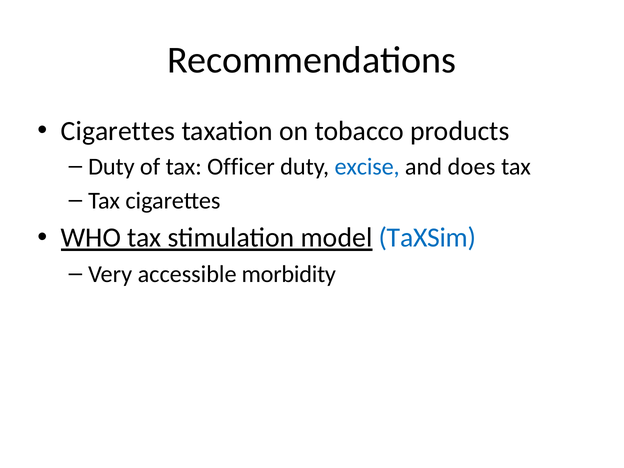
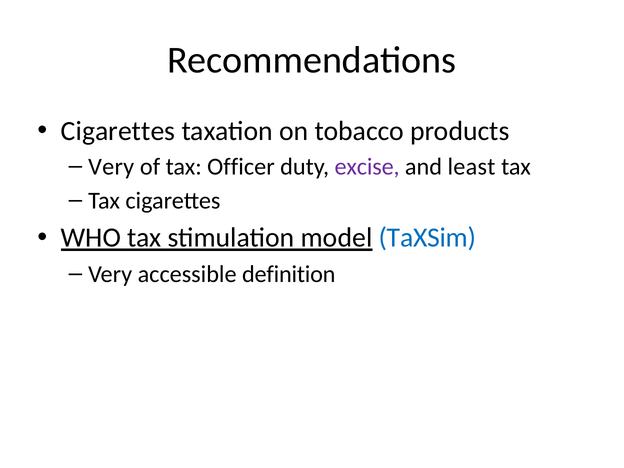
Duty: Duty -> Very (111, 167)
excise colour: blue -> purple (367, 167)
does: does -> least (471, 167)
morbidity: morbidity -> definition (289, 274)
